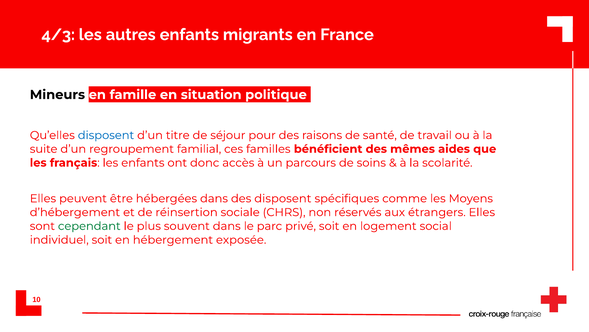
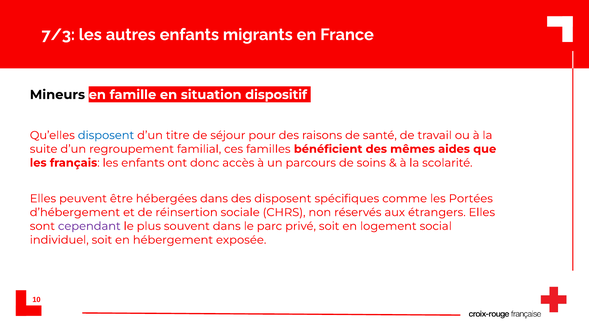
4/3: 4/3 -> 7/3 (58, 35)
politique: politique -> dispositif (276, 95)
Moyens: Moyens -> Portées (471, 198)
cependant colour: green -> purple (89, 226)
